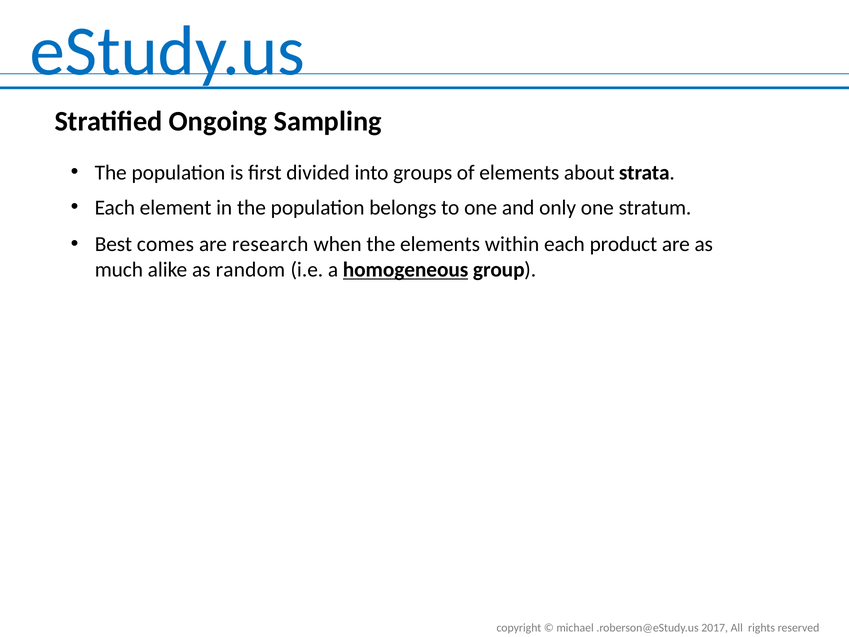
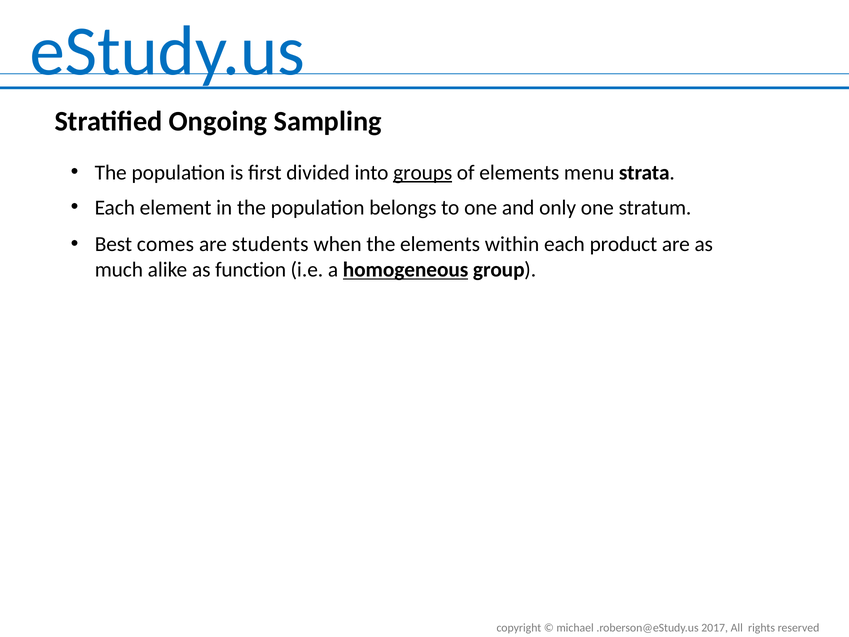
groups underline: none -> present (423, 172)
about: about -> menu (589, 172)
research: research -> students (270, 244)
random: random -> function (251, 270)
